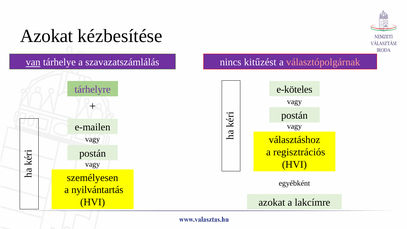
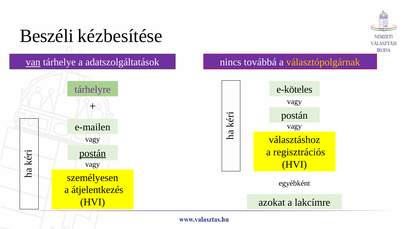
Azokat: Azokat -> Beszéli (47, 36)
szavazatszámlálás: szavazatszámlálás -> adatszolgáltatások (122, 62)
kitűzést: kitűzést -> továbbá (260, 62)
választópolgárnak colour: pink -> yellow (323, 62)
postán underline: none -> present (93, 153)
nyilvántartás: nyilvántartás -> átjelentkezés (97, 190)
